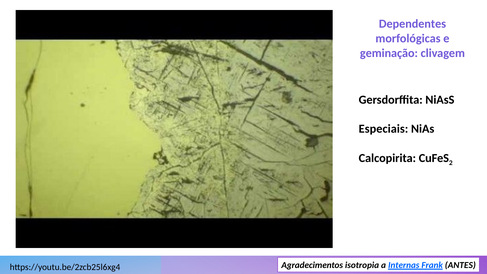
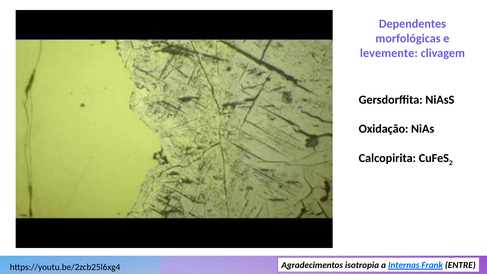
geminação: geminação -> levemente (389, 53)
Especiais: Especiais -> Oxidação (384, 129)
ANTES: ANTES -> ENTRE (460, 265)
